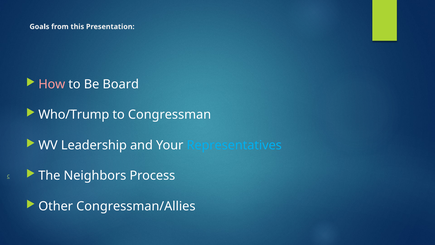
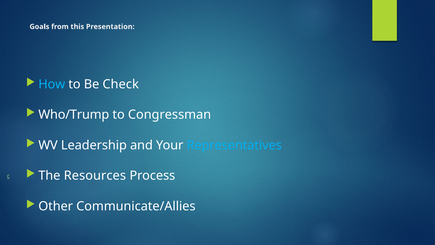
How colour: pink -> light blue (52, 84)
Board: Board -> Check (121, 84)
Neighbors: Neighbors -> Resources (95, 175)
Congressman/Allies: Congressman/Allies -> Communicate/Allies (136, 206)
